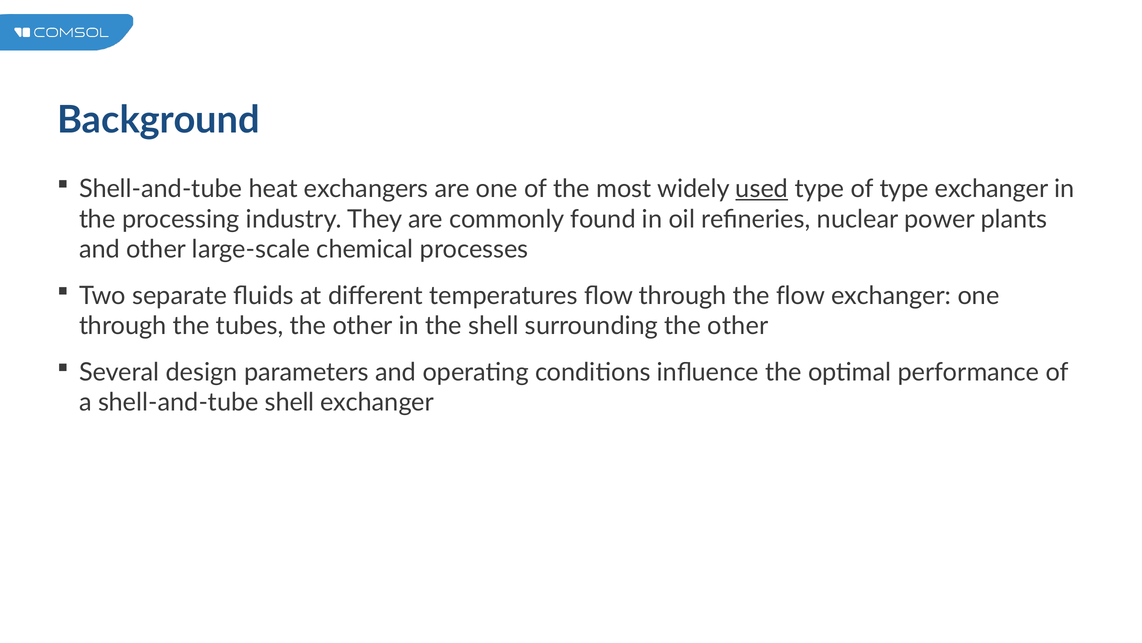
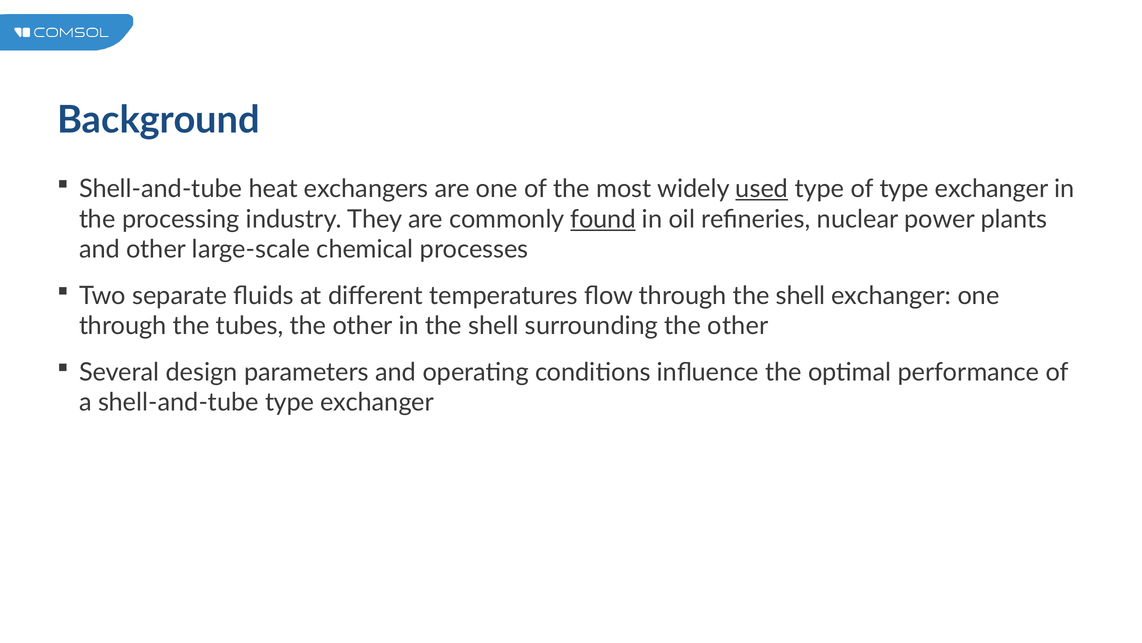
found underline: none -> present (603, 219)
through the flow: flow -> shell (801, 295)
shell-and-tube shell: shell -> type (290, 402)
